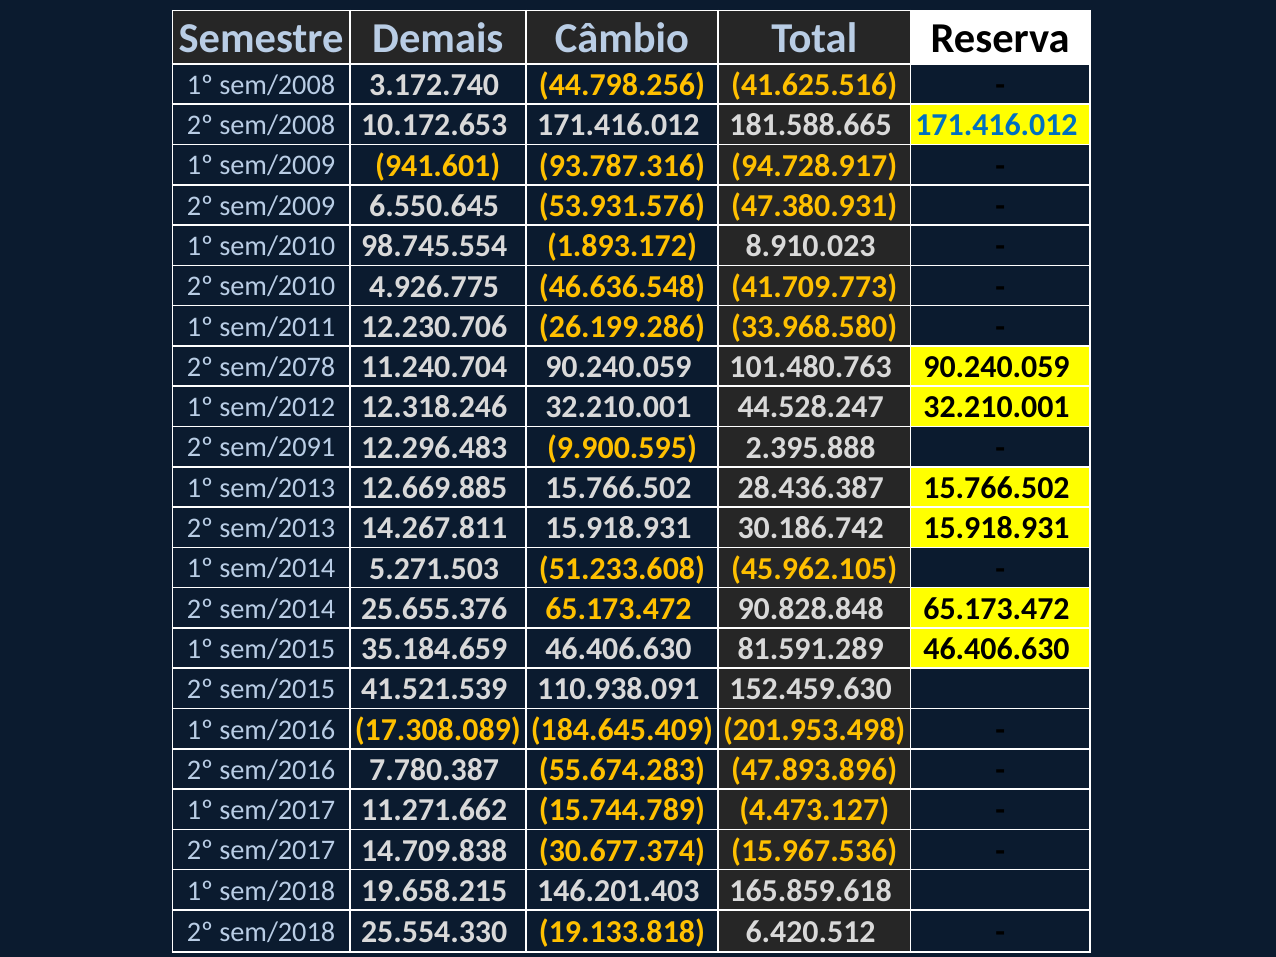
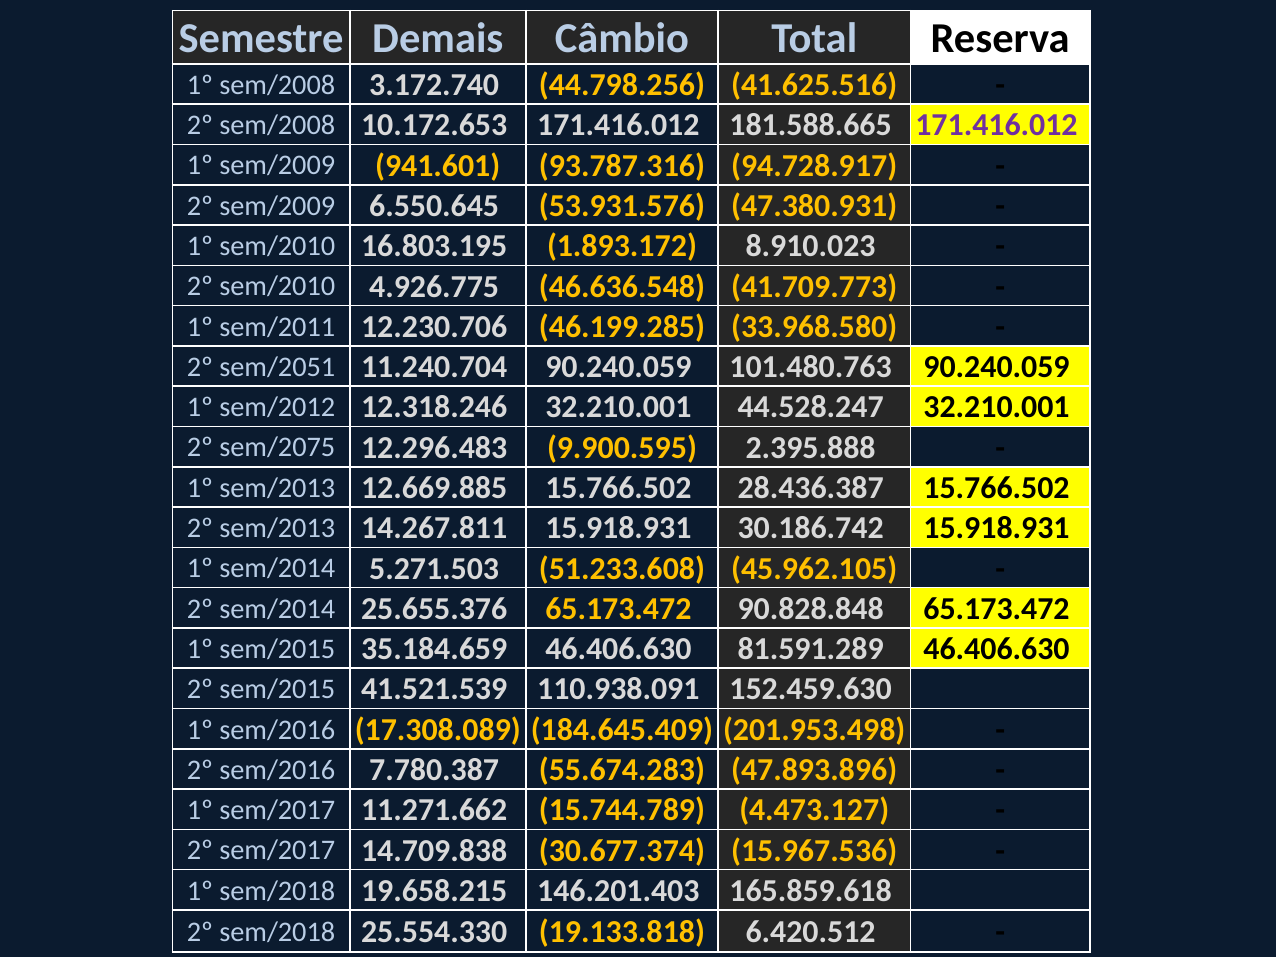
171.416.012 colour: blue -> purple (996, 125)
98.745.554: 98.745.554 -> 16.803.195 (434, 246)
26.199.286: 26.199.286 -> 46.199.285 (622, 327)
sem/2078: sem/2078 -> sem/2051 (277, 367)
sem/2091: sem/2091 -> sem/2075 (277, 448)
